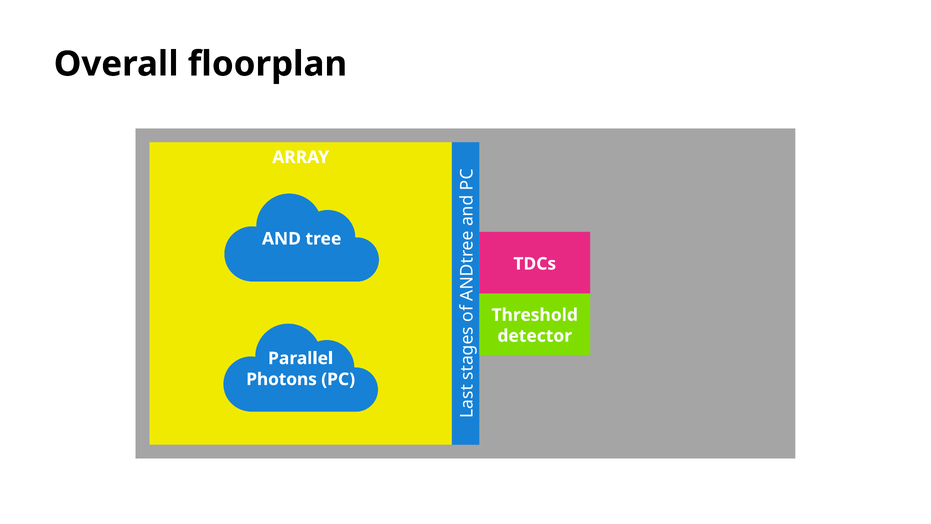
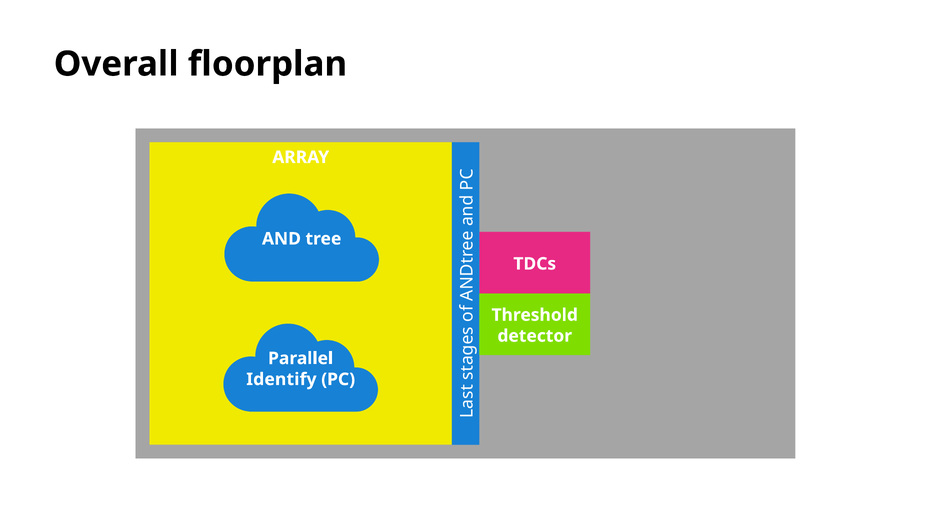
Photons: Photons -> Identify (281, 379)
